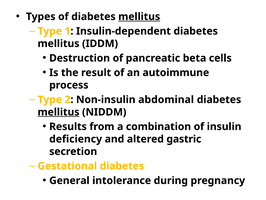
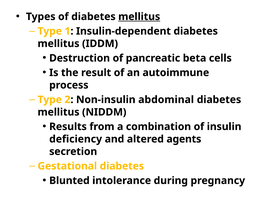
mellitus underline: present -> none (59, 112)
gastric: gastric -> agents (184, 139)
General: General -> Blunted (69, 180)
